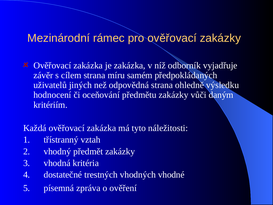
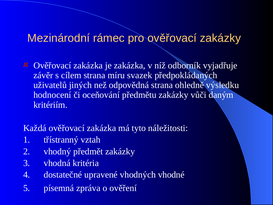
samém: samém -> svazek (140, 75)
trestných: trestných -> upravené (101, 175)
